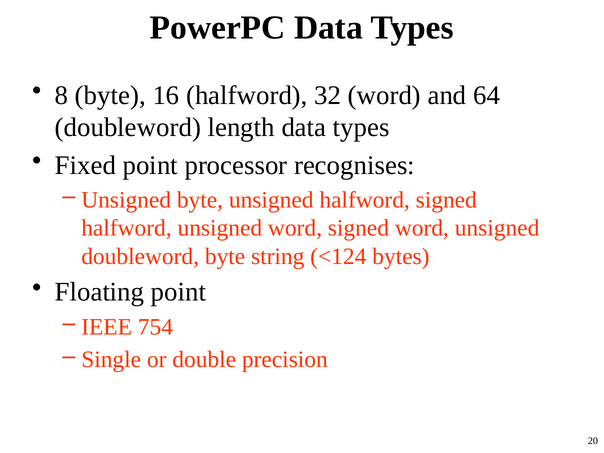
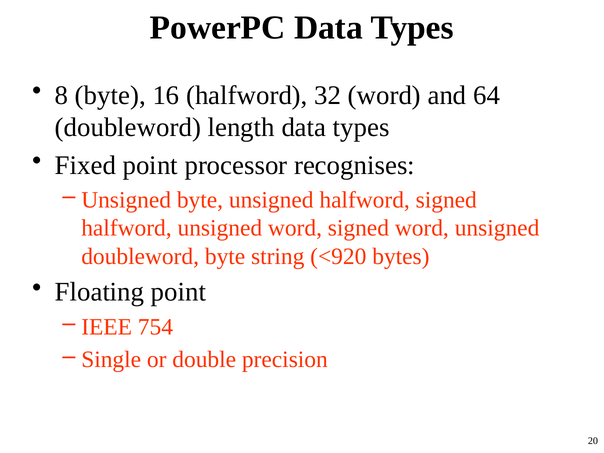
<124: <124 -> <920 (338, 256)
